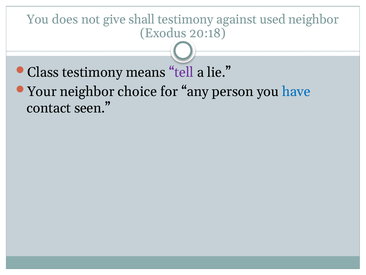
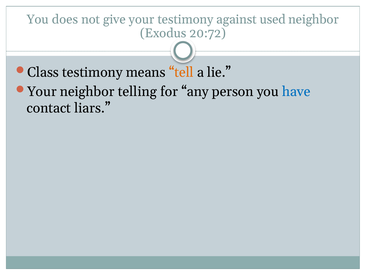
give shall: shall -> your (142, 19)
20:18: 20:18 -> 20:72 (208, 33)
tell colour: purple -> orange (181, 72)
choice: choice -> telling (137, 91)
seen: seen -> liars (92, 108)
